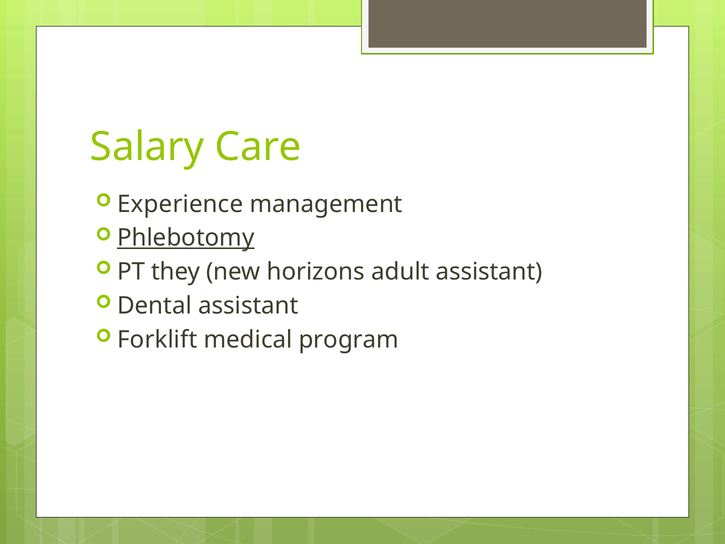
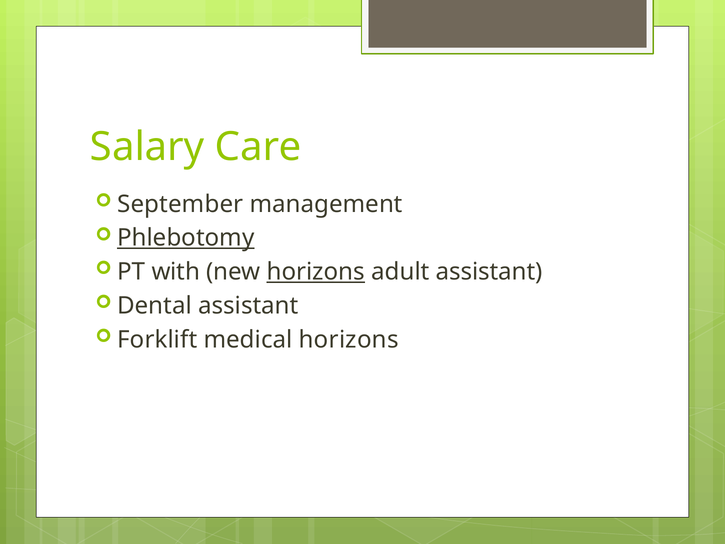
Experience: Experience -> September (180, 204)
they: they -> with (176, 272)
horizons underline: none -> present (316, 272)
medical program: program -> horizons (349, 339)
